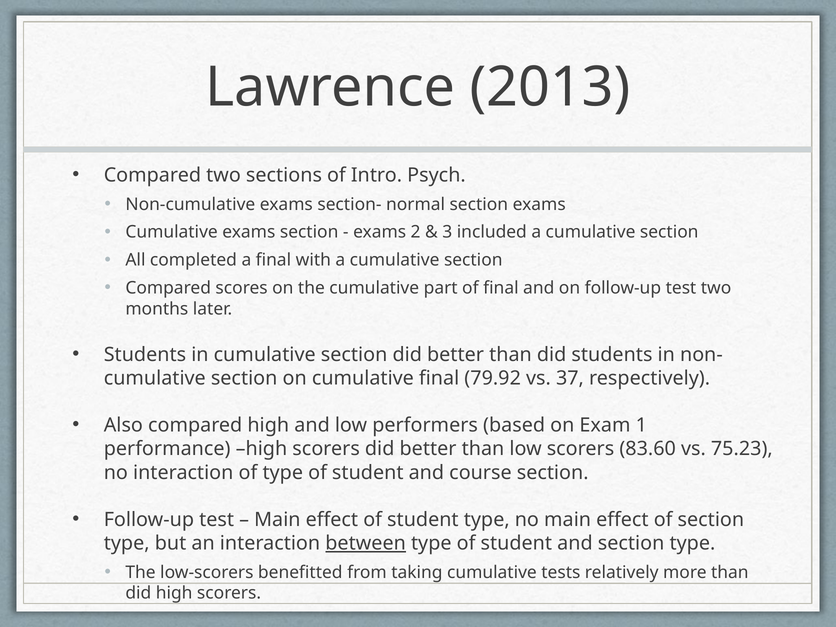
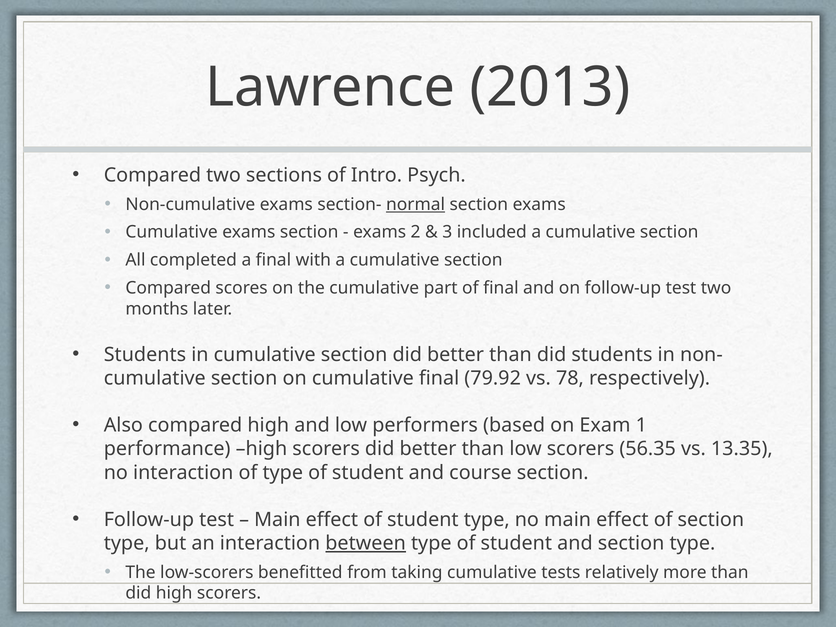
normal underline: none -> present (416, 204)
37: 37 -> 78 (570, 378)
83.60: 83.60 -> 56.35 (648, 449)
75.23: 75.23 -> 13.35 (742, 449)
